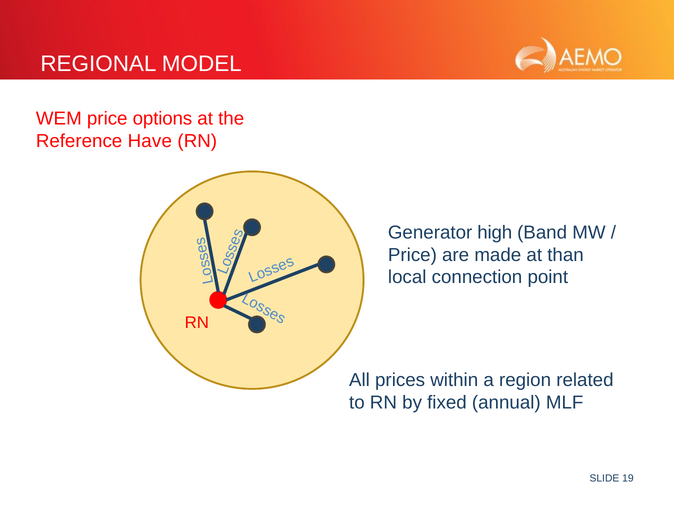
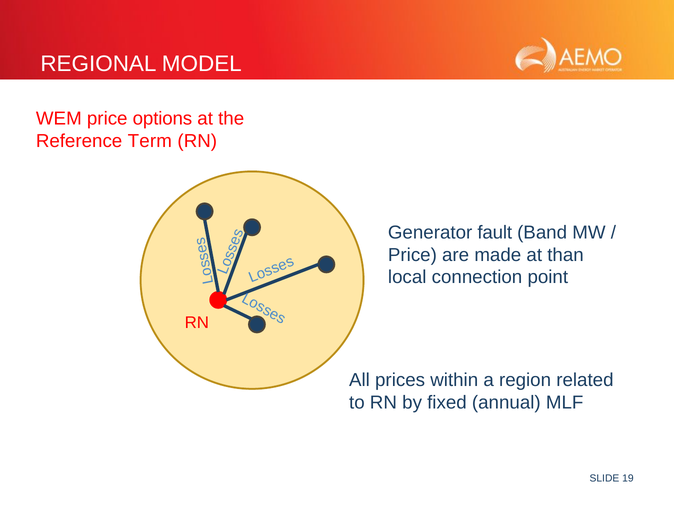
Have: Have -> Term (150, 141)
high: high -> fault (495, 233)
